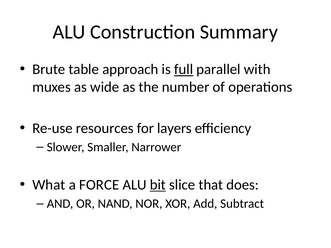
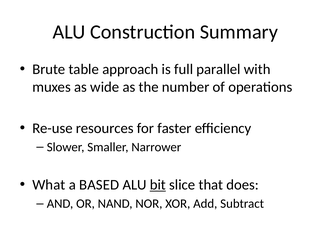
full underline: present -> none (184, 69)
layers: layers -> faster (174, 128)
FORCE: FORCE -> BASED (99, 185)
